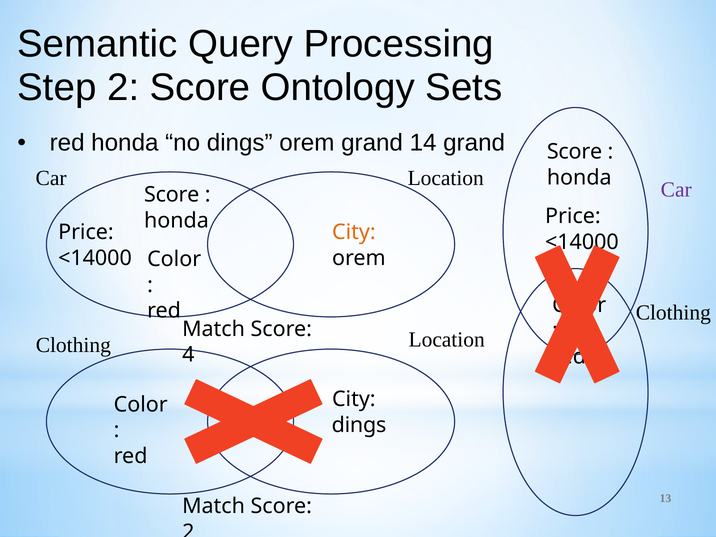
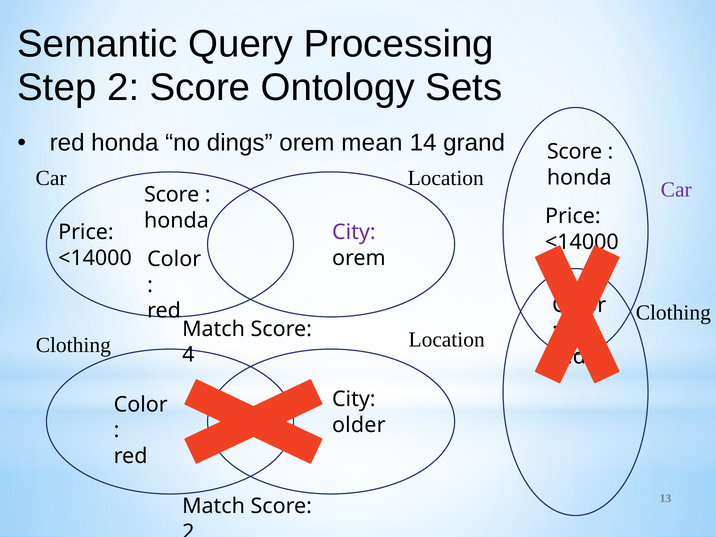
orem grand: grand -> mean (372, 143)
City colour: orange -> purple (354, 232)
dings: dings -> older (359, 425)
